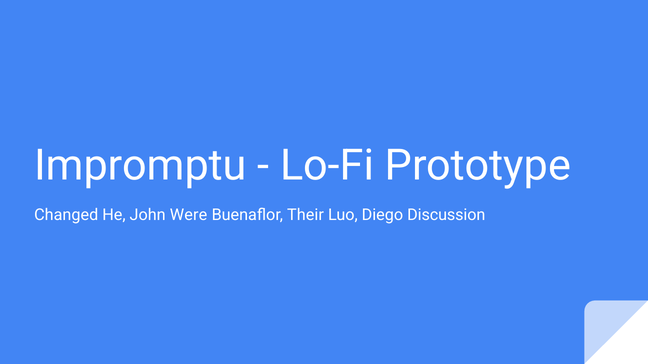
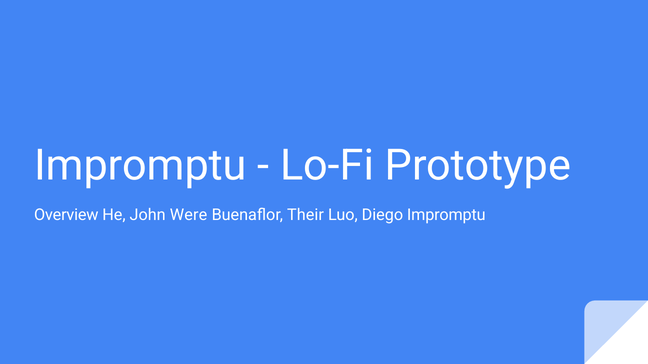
Changed: Changed -> Overview (66, 215)
Diego Discussion: Discussion -> Impromptu (446, 215)
